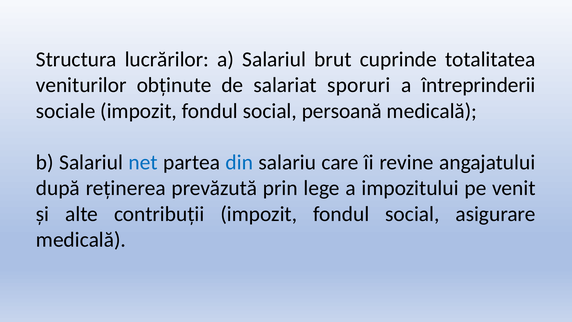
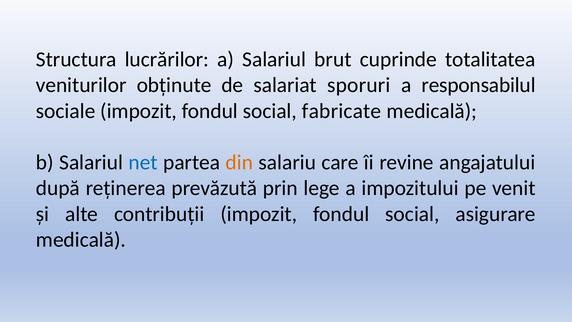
întreprinderii: întreprinderii -> responsabilul (479, 85)
persoană: persoană -> fabricate (342, 111)
din colour: blue -> orange (239, 162)
